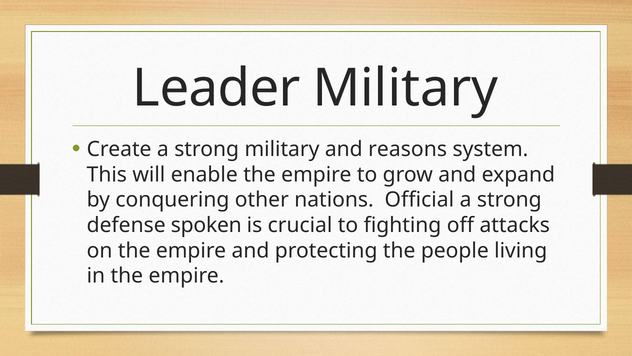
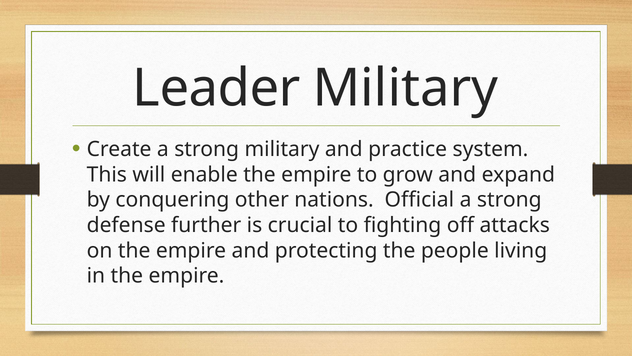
reasons: reasons -> practice (408, 149)
spoken: spoken -> further (206, 225)
